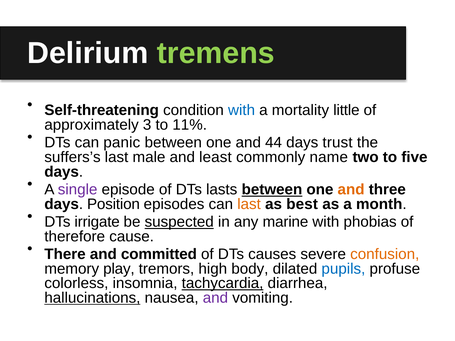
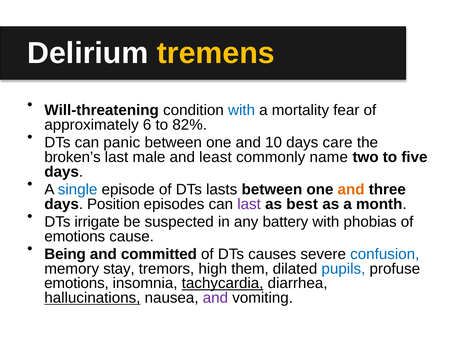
tremens colour: light green -> yellow (216, 53)
Self-threatening: Self-threatening -> Will-threatening (102, 110)
little: little -> fear (346, 110)
3: 3 -> 6 (147, 125)
11%: 11% -> 82% (190, 125)
44: 44 -> 10 (274, 143)
trust: trust -> care (338, 143)
suffers’s: suffers’s -> broken’s (73, 157)
single colour: purple -> blue (78, 190)
between underline: present -> none (272, 190)
last colour: orange -> purple (249, 204)
suspected underline: present -> none (179, 222)
marine: marine -> battery (285, 222)
therefore: therefore -> emotions (75, 237)
There: There -> Being (65, 254)
confusion colour: orange -> blue (385, 254)
play: play -> stay (119, 269)
body: body -> them (250, 269)
colorless: colorless -> emotions (76, 284)
